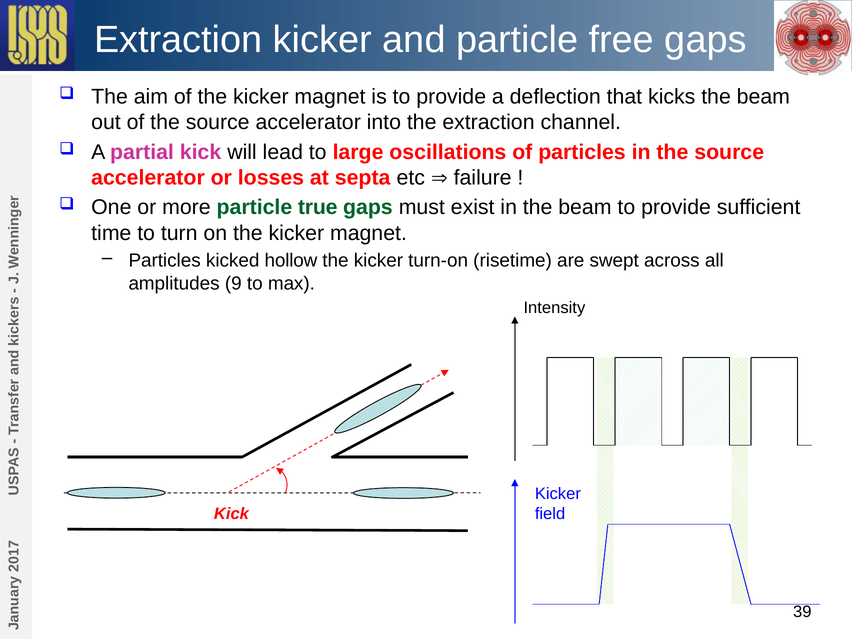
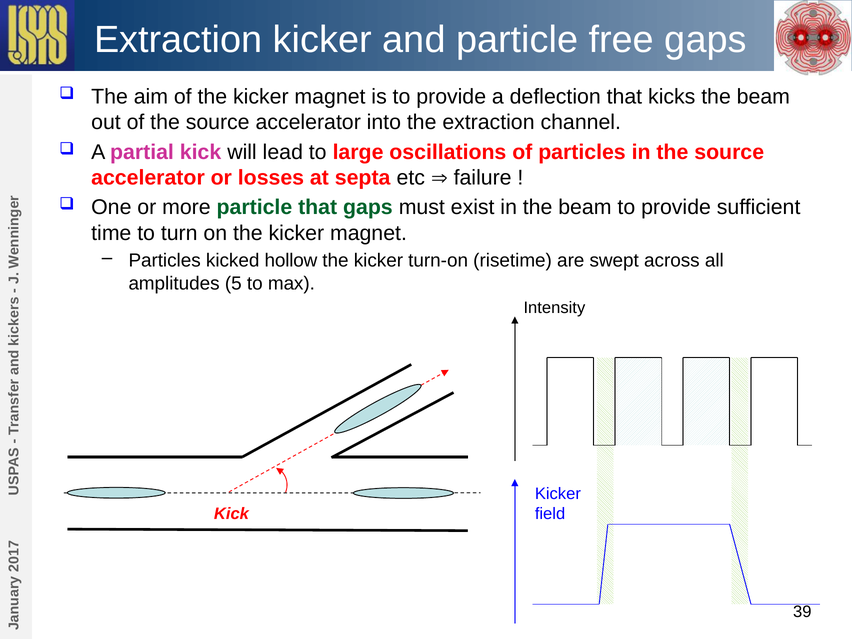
particle true: true -> that (318, 207)
9: 9 -> 5 (233, 283)
